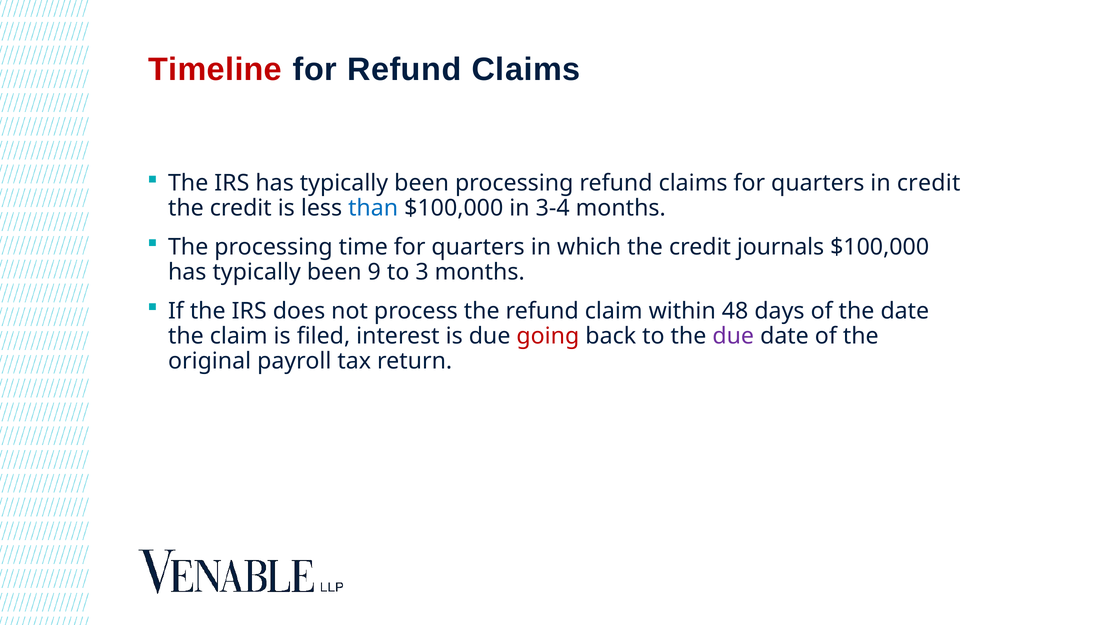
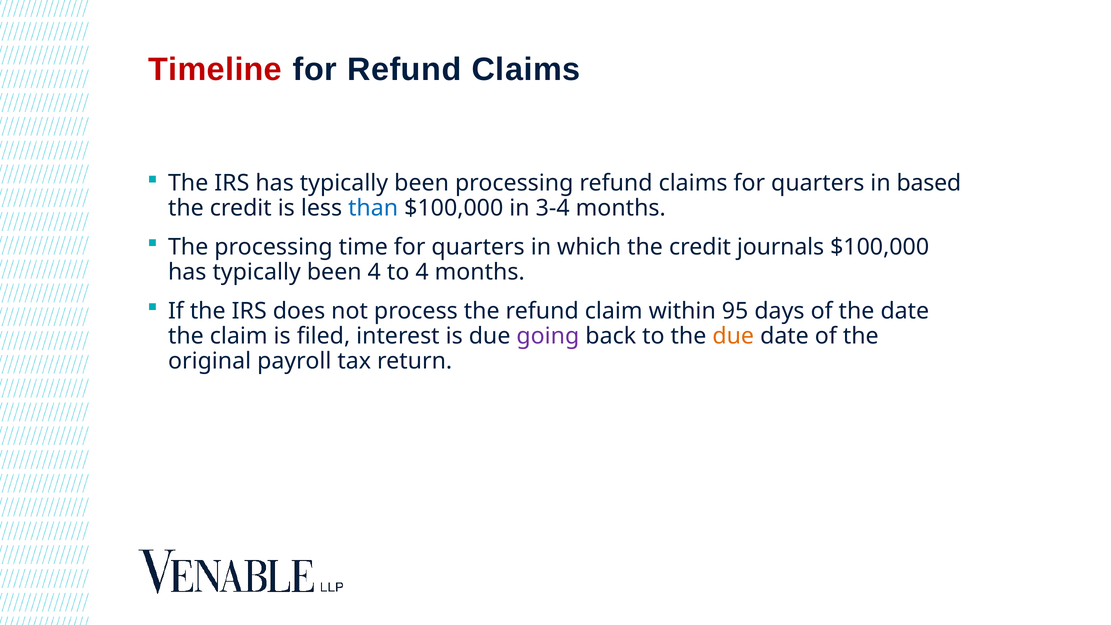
in credit: credit -> based (929, 183)
been 9: 9 -> 4 (374, 272)
to 3: 3 -> 4 (422, 272)
48: 48 -> 95 (735, 311)
going colour: red -> purple (548, 336)
due colour: purple -> orange (733, 336)
